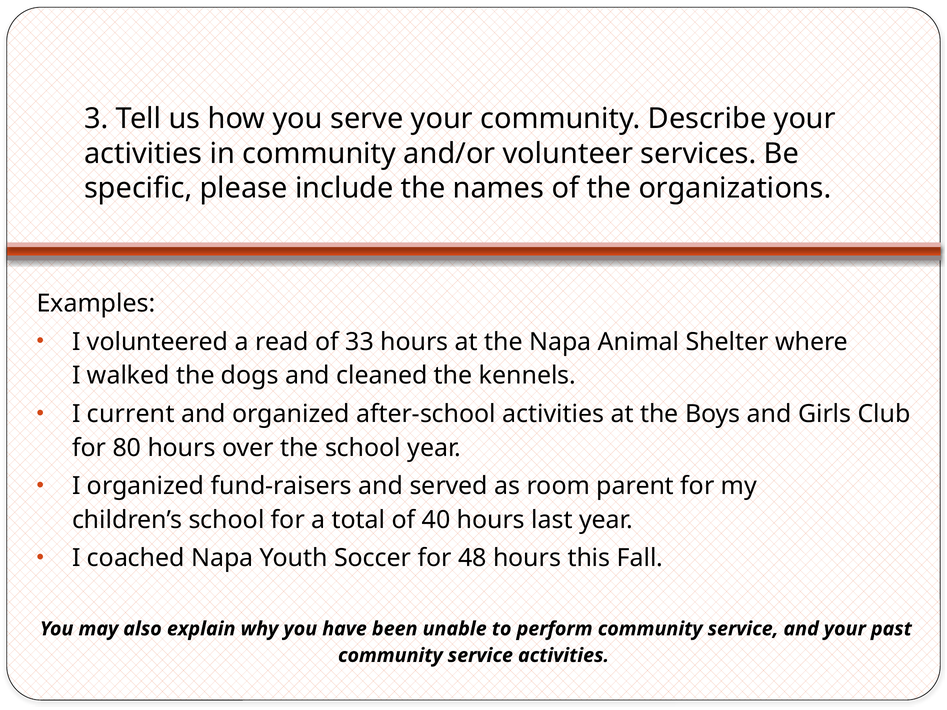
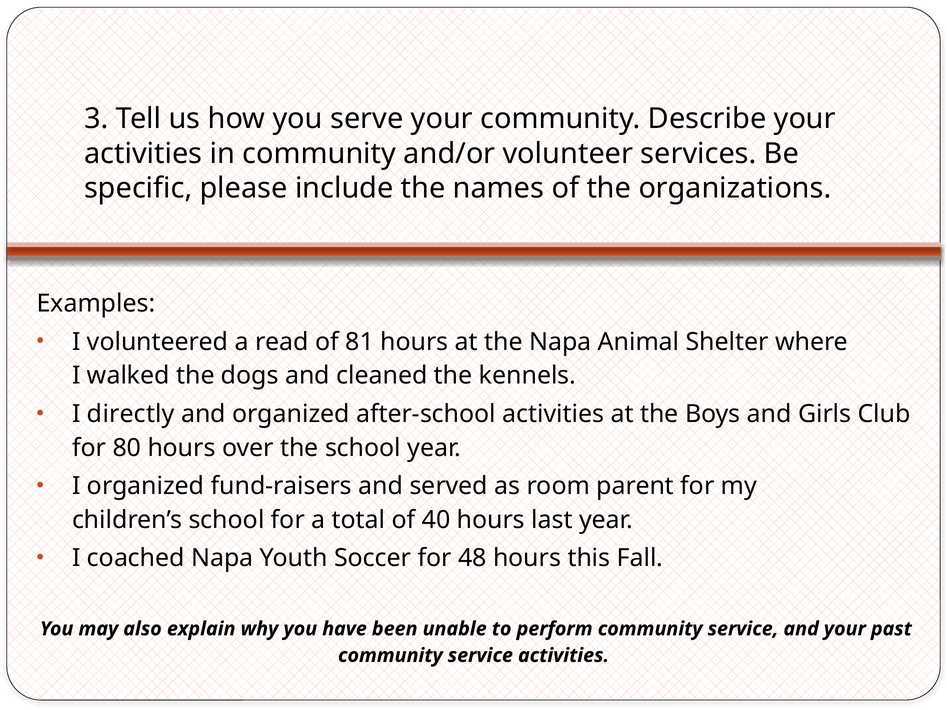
33: 33 -> 81 (360, 342)
current: current -> directly (131, 414)
